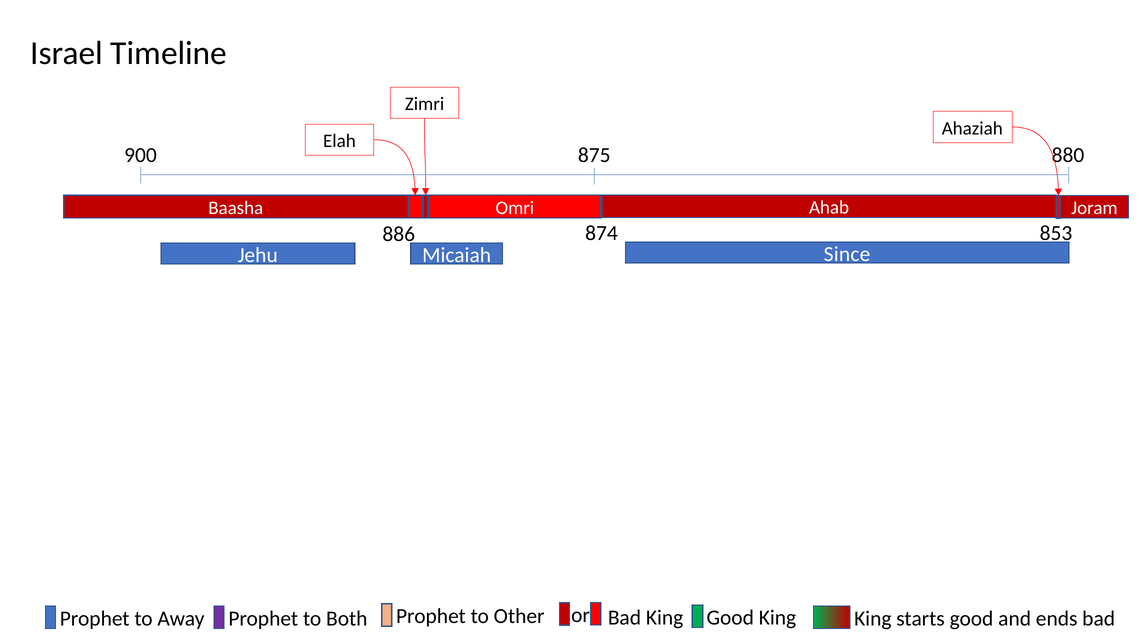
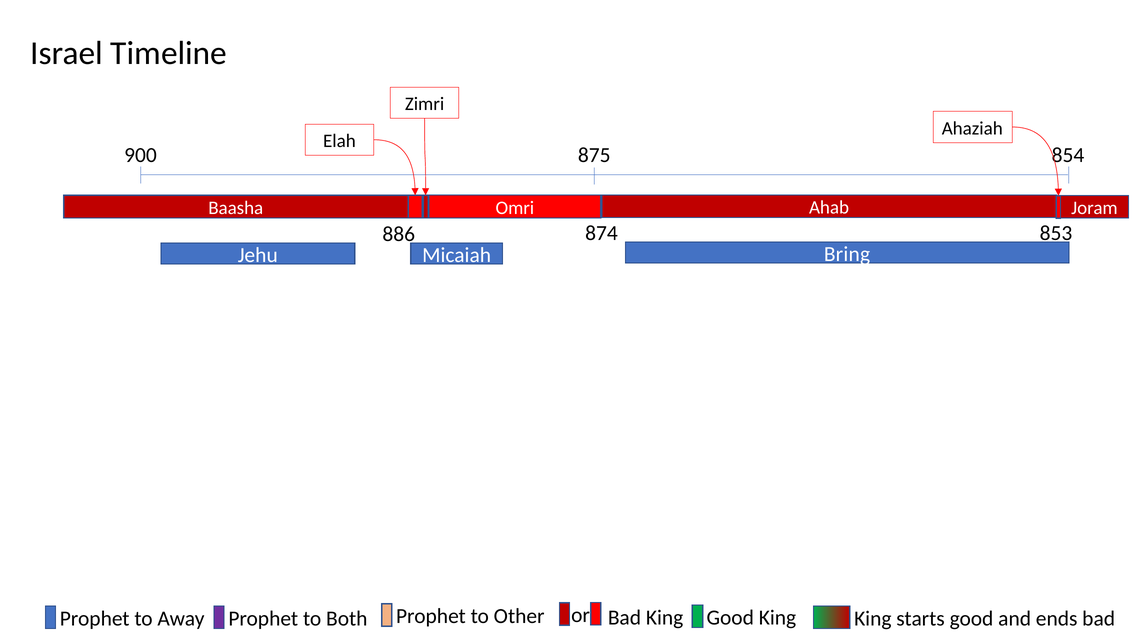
880: 880 -> 854 (1068, 155)
Since: Since -> Bring (847, 254)
